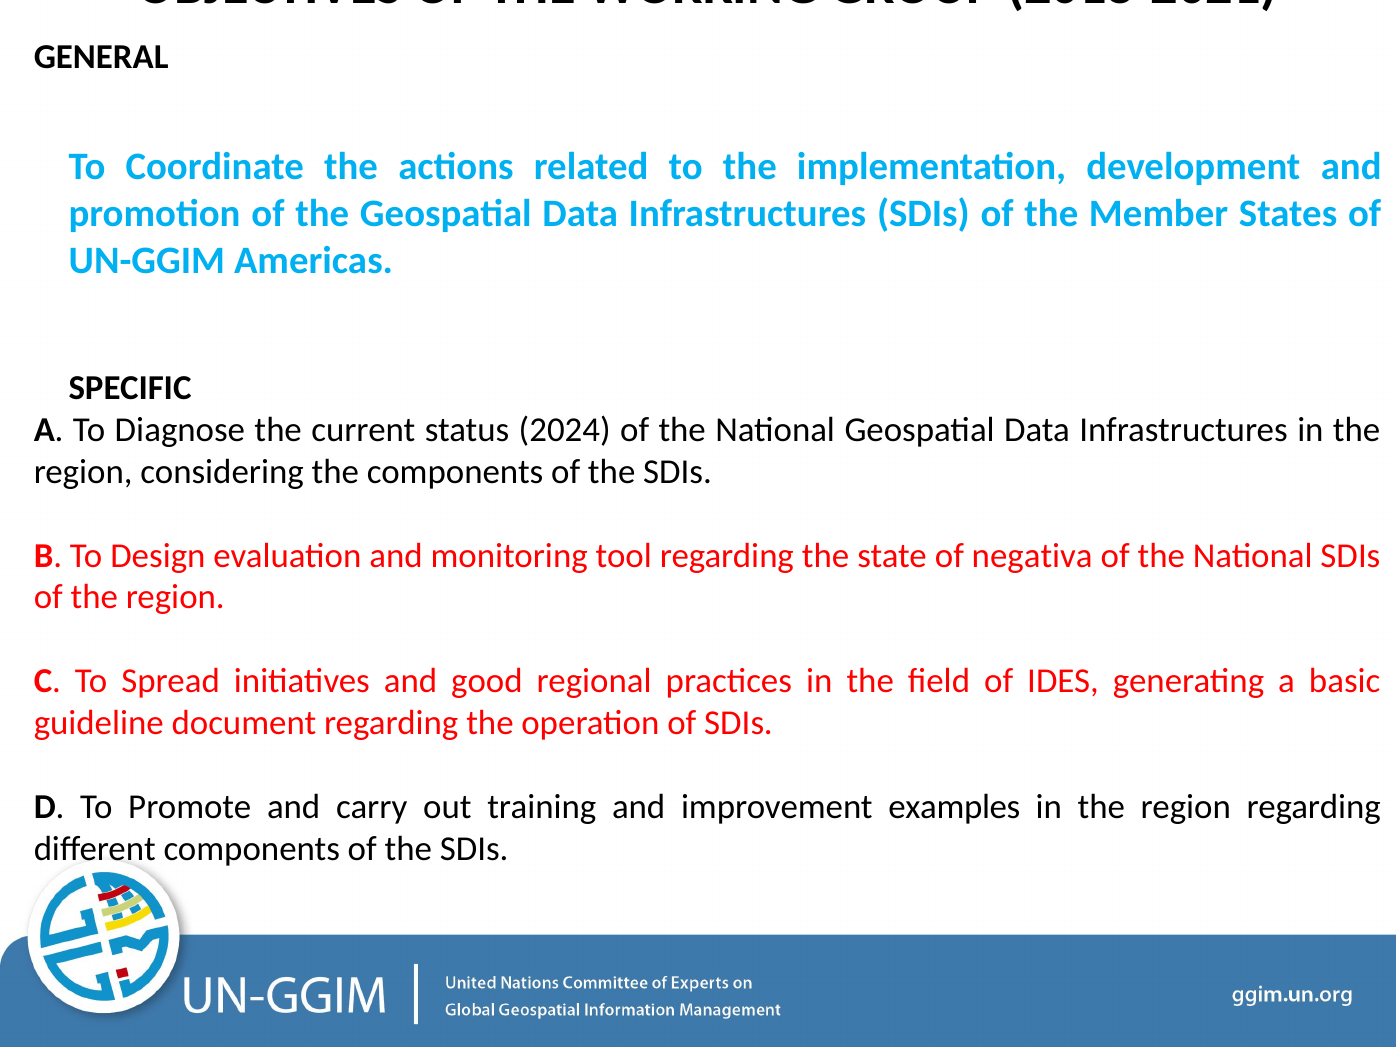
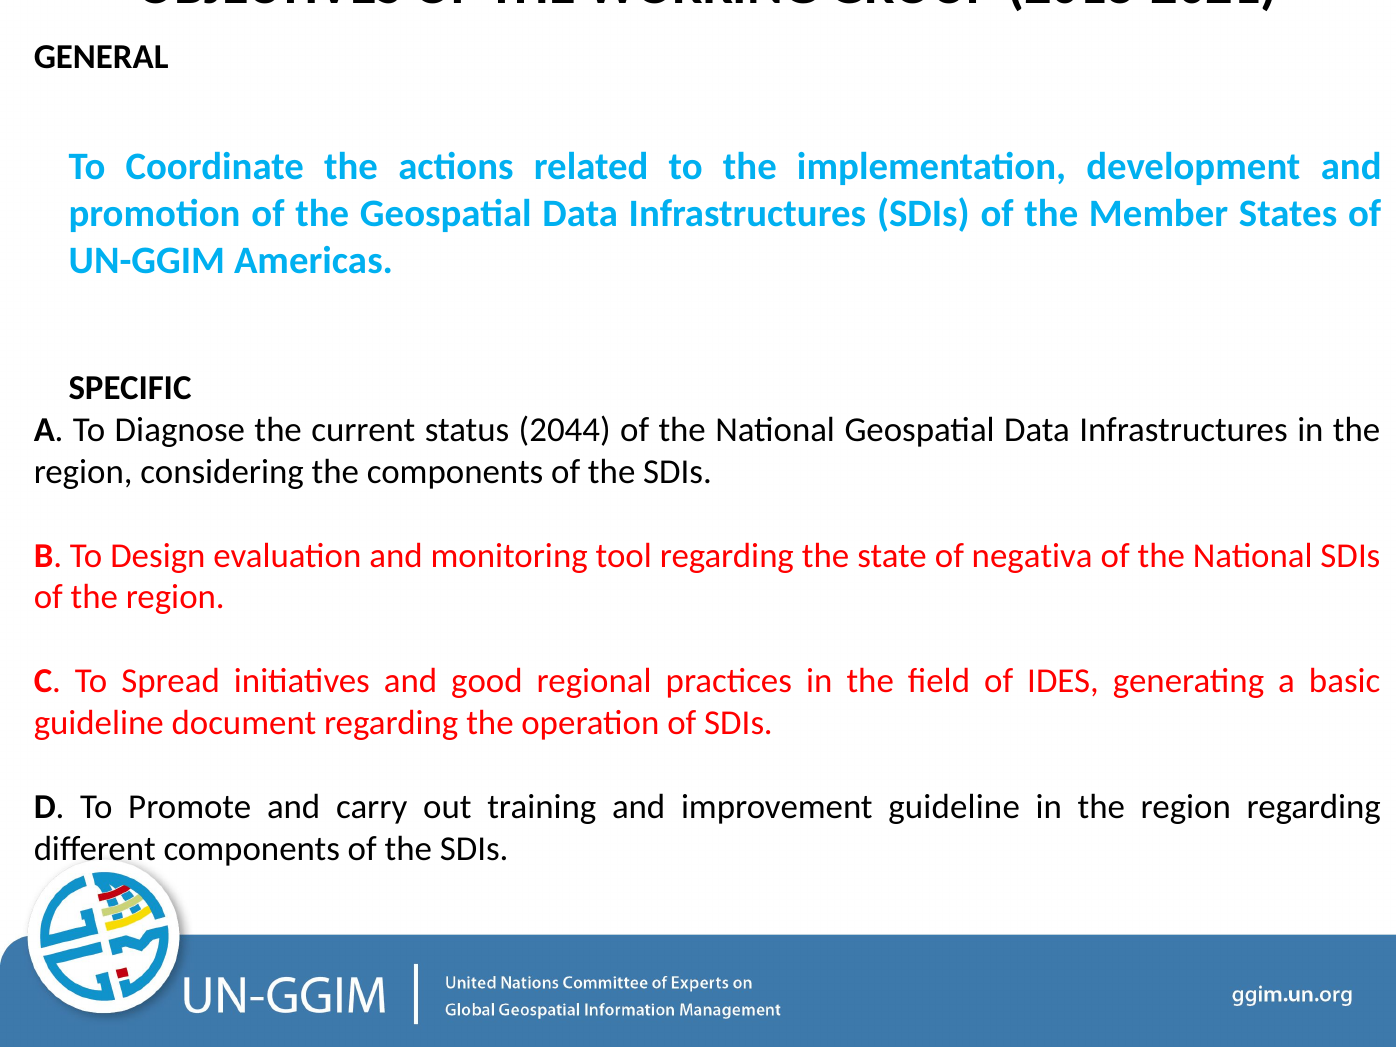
2024: 2024 -> 2044 (565, 430)
improvement examples: examples -> guideline (954, 807)
